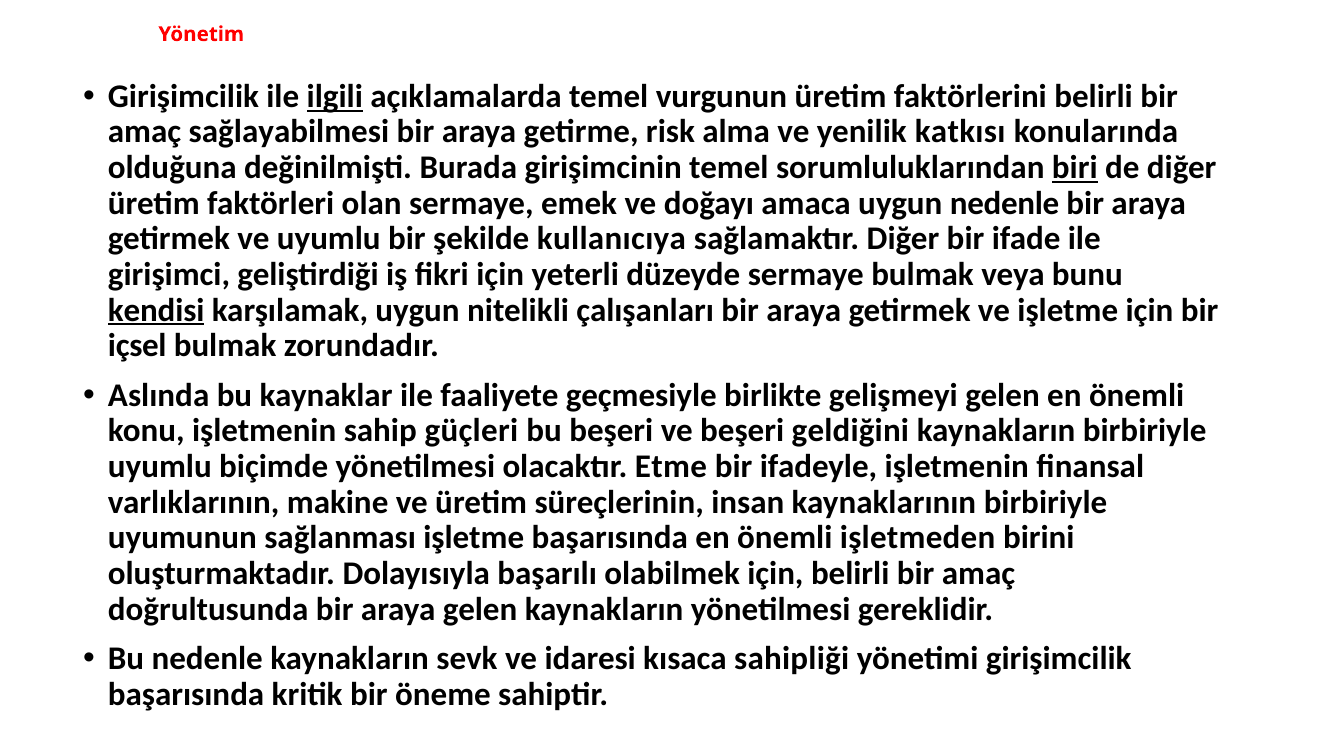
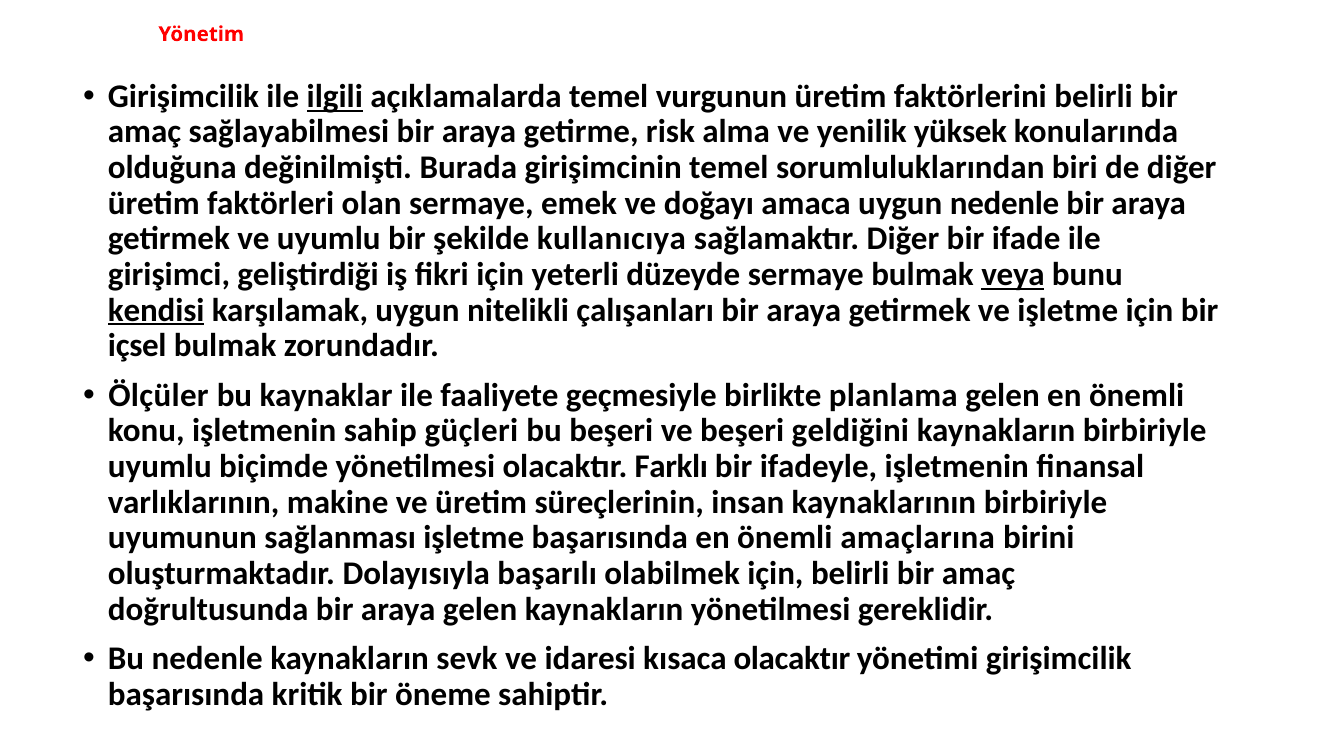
katkısı: katkısı -> yüksek (960, 132)
biri underline: present -> none (1075, 168)
veya underline: none -> present (1013, 275)
Aslında: Aslında -> Ölçüler (158, 396)
gelişmeyi: gelişmeyi -> planlama (893, 396)
Etme: Etme -> Farklı (671, 467)
işletmeden: işletmeden -> amaçlarına (918, 538)
kısaca sahipliği: sahipliği -> olacaktır (792, 659)
